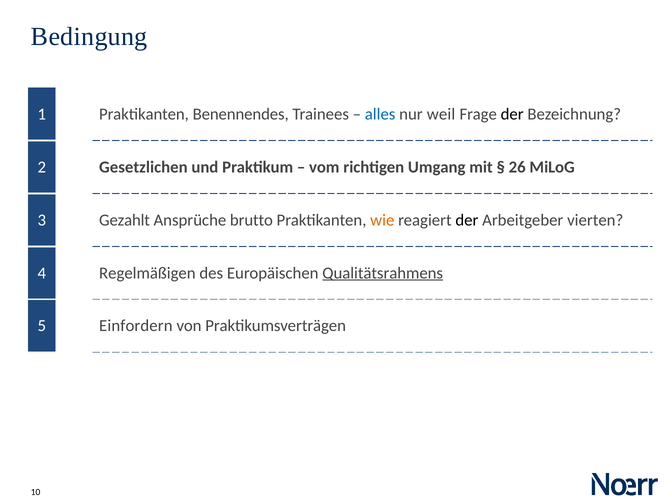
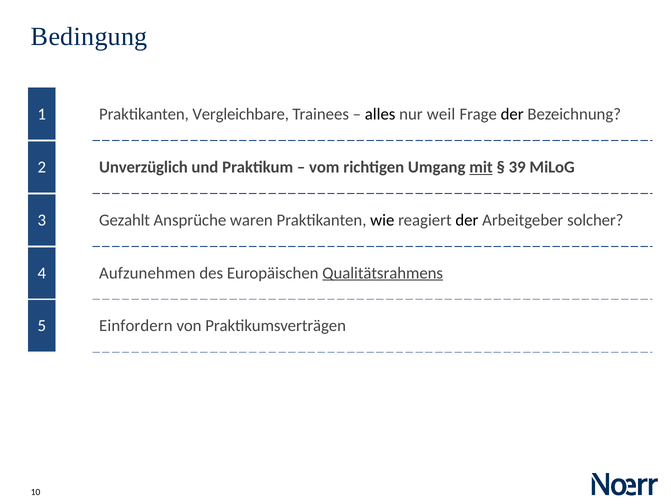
Benennendes: Benennendes -> Vergleichbare (241, 114)
alles colour: blue -> black (380, 114)
Gesetzlichen: Gesetzlichen -> Unverzüglich (143, 167)
mit underline: none -> present (481, 167)
26: 26 -> 39 (517, 167)
brutto: brutto -> waren (251, 220)
wie colour: orange -> black (382, 220)
vierten: vierten -> solcher (595, 220)
Regelmäßigen: Regelmäßigen -> Aufzunehmen (147, 273)
